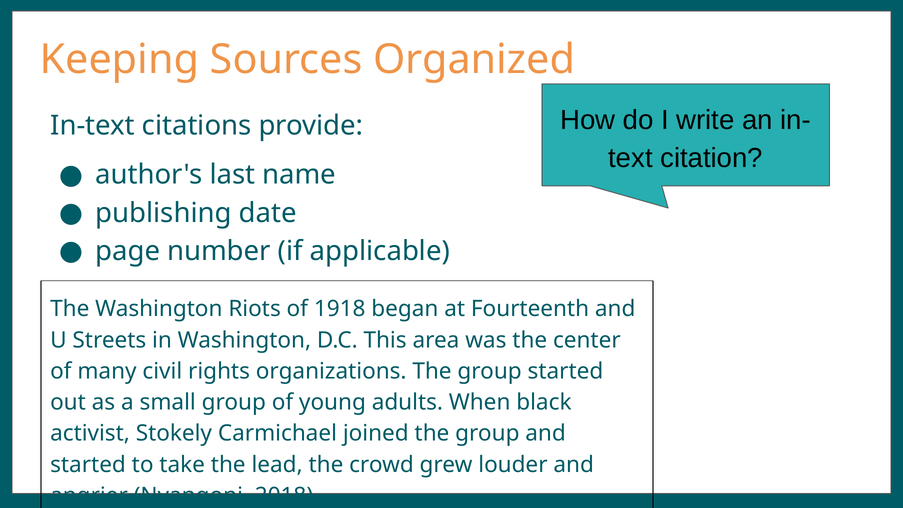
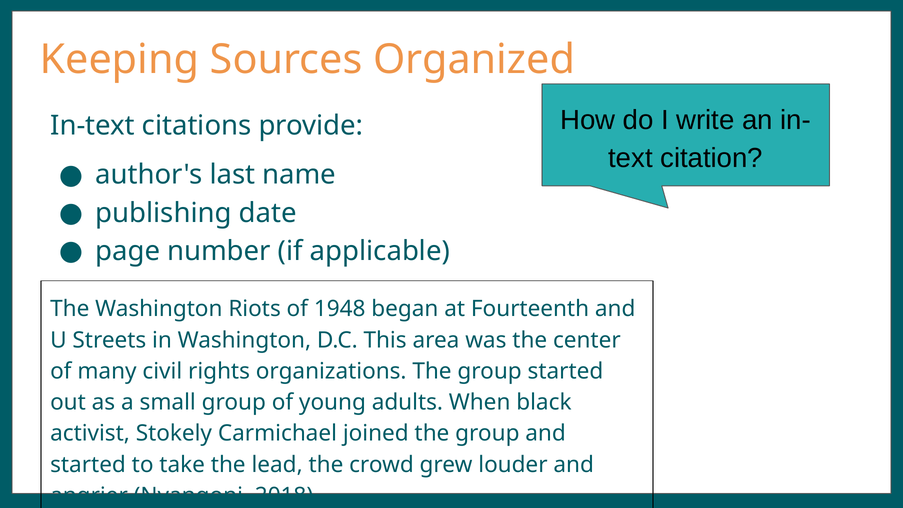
1918: 1918 -> 1948 (340, 309)
